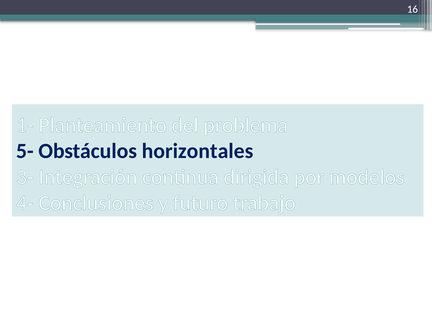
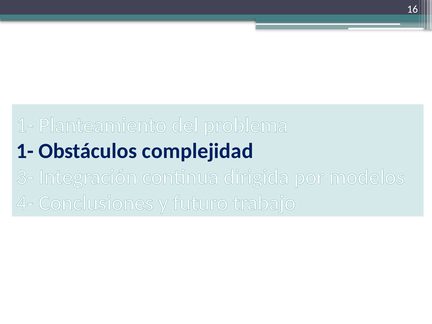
5-: 5- -> 1- (25, 151)
horizontales: horizontales -> complejidad (198, 151)
